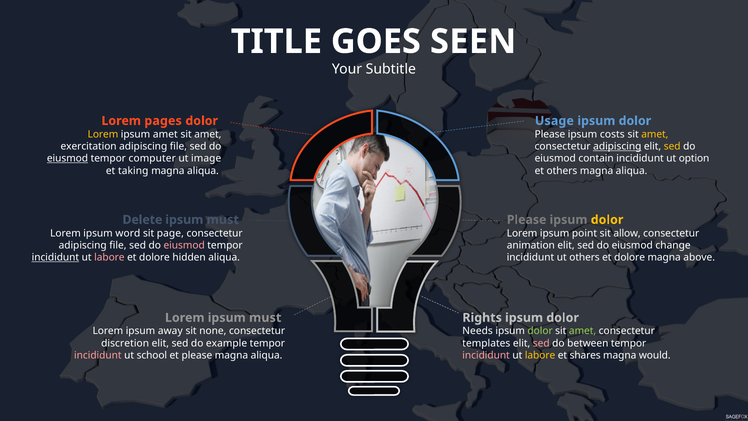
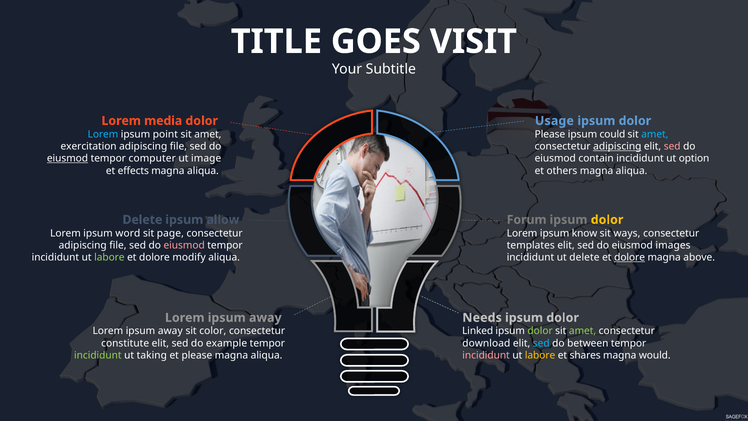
SEEN: SEEN -> VISIT (473, 42)
pages: pages -> media (163, 121)
Lorem colour: yellow -> light blue (103, 134)
ipsum amet: amet -> point (165, 134)
costs: costs -> could (612, 134)
amet colour: yellow -> light blue (655, 134)
sed colour: yellow -> pink (672, 146)
taking: taking -> effects (133, 171)
must: must -> allow (223, 220)
Please: Please -> Forum (527, 220)
point: point -> know (585, 233)
allow: allow -> ways (627, 233)
animation: animation -> templates (531, 245)
change: change -> images (673, 245)
incididunt underline: present -> none (55, 257)
labore colour: pink -> light green (109, 257)
hidden: hidden -> modify (189, 257)
ut others: others -> delete (584, 257)
dolore underline: none -> present (630, 257)
must: must -> away (265, 318)
Rights: Rights -> Needs (482, 318)
none: none -> color (213, 331)
Needs: Needs -> Linked (478, 331)
discretion: discretion -> constitute (125, 343)
templates: templates -> download (486, 343)
sed colour: pink -> light blue (541, 343)
incididunt colour: pink -> light green (98, 355)
school: school -> taking (152, 355)
